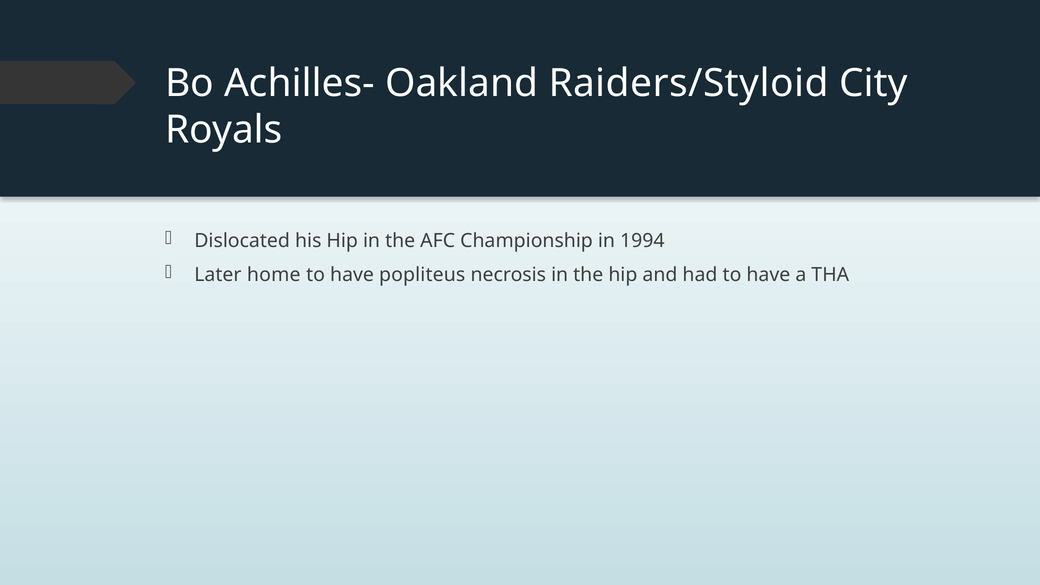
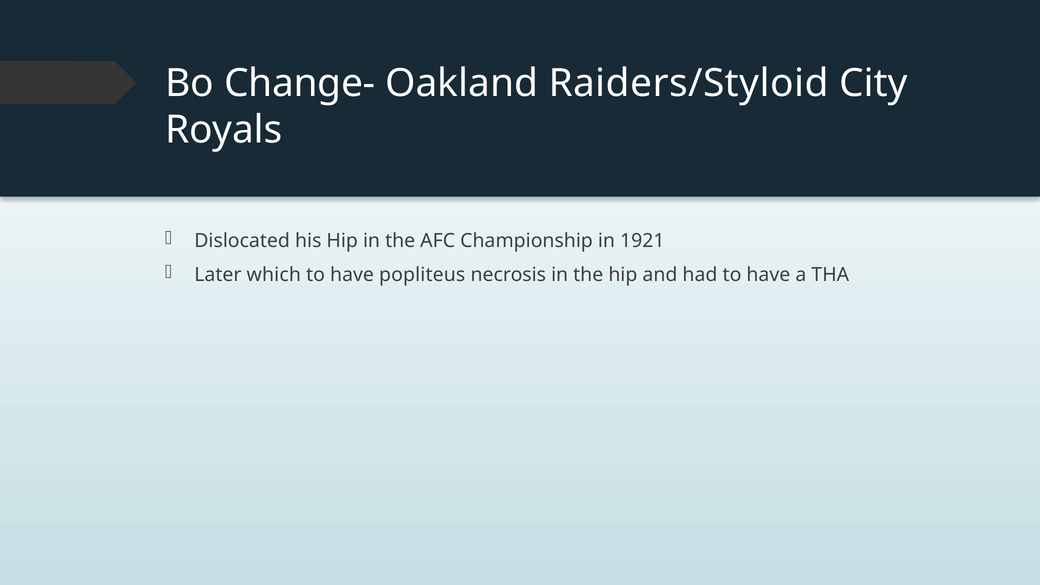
Achilles-: Achilles- -> Change- (300, 83)
1994: 1994 -> 1921 (642, 241)
home: home -> which (274, 275)
